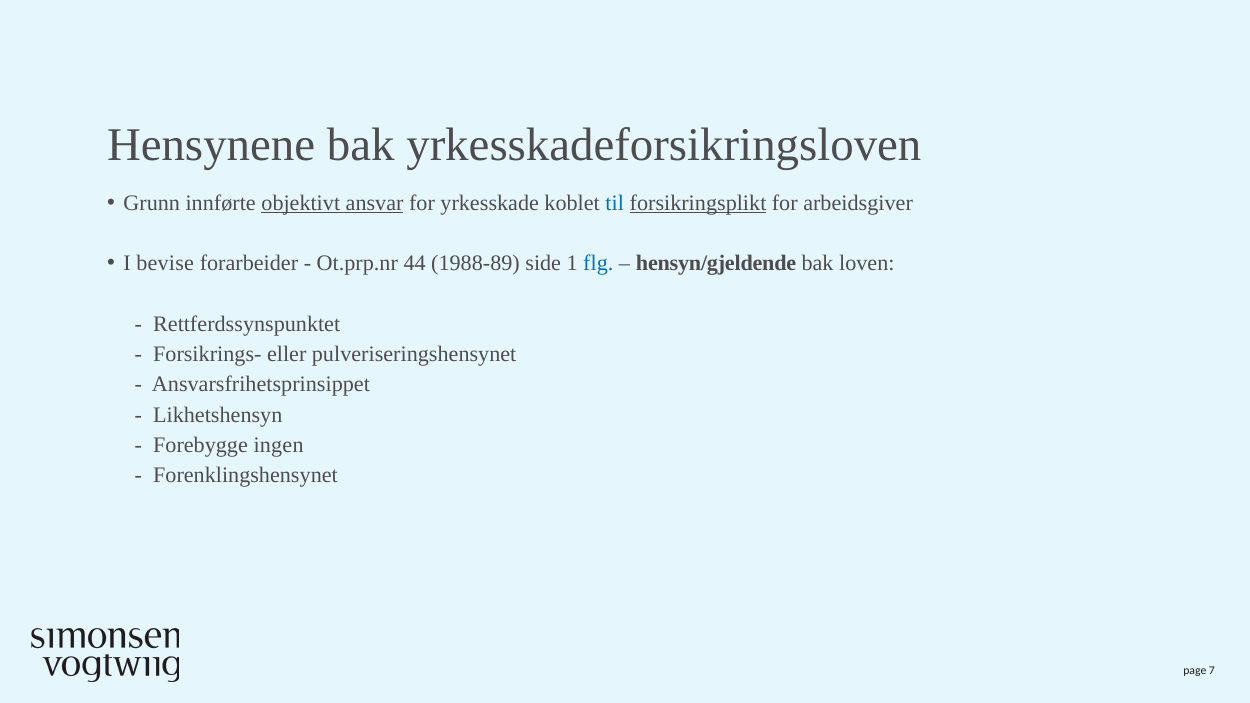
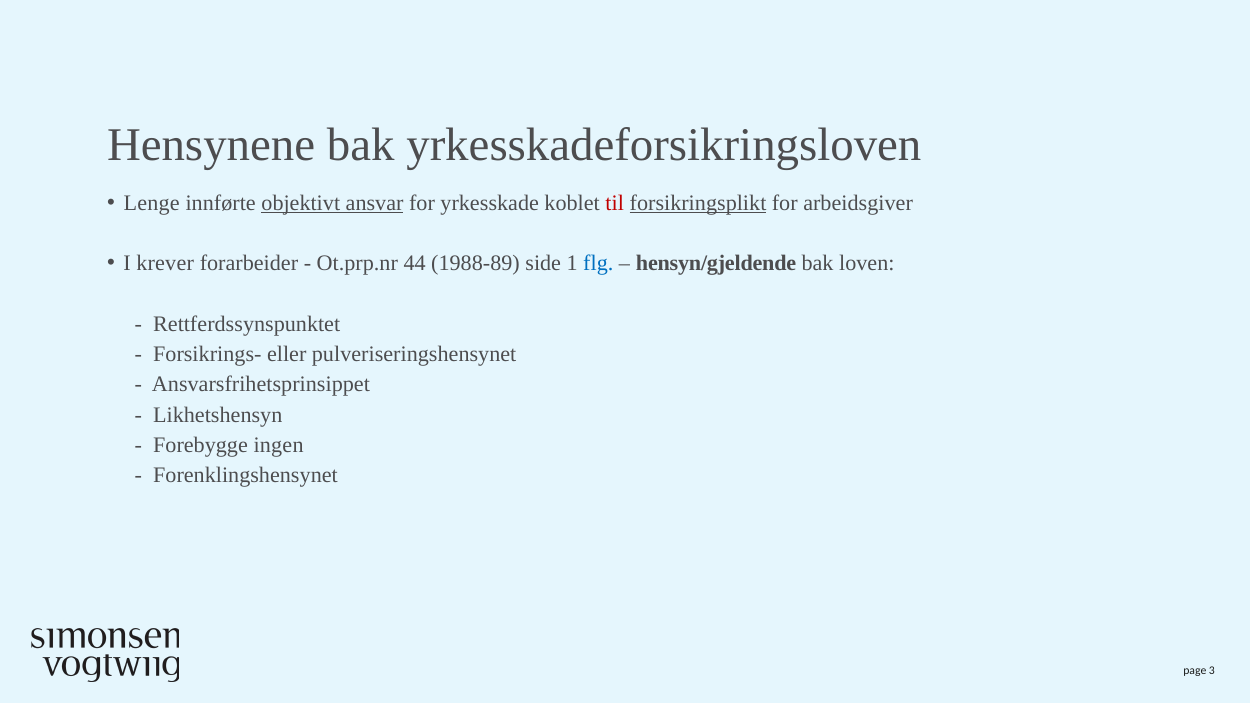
Grunn: Grunn -> Lenge (152, 203)
til colour: blue -> red (615, 203)
bevise: bevise -> krever (165, 264)
7: 7 -> 3 (1212, 671)
